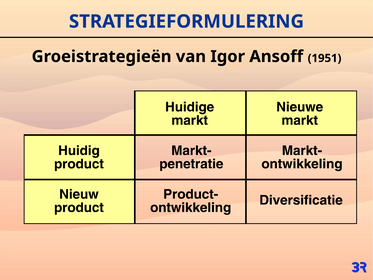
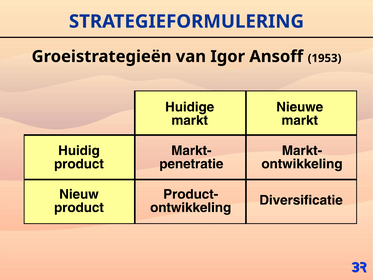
1951: 1951 -> 1953 (325, 58)
